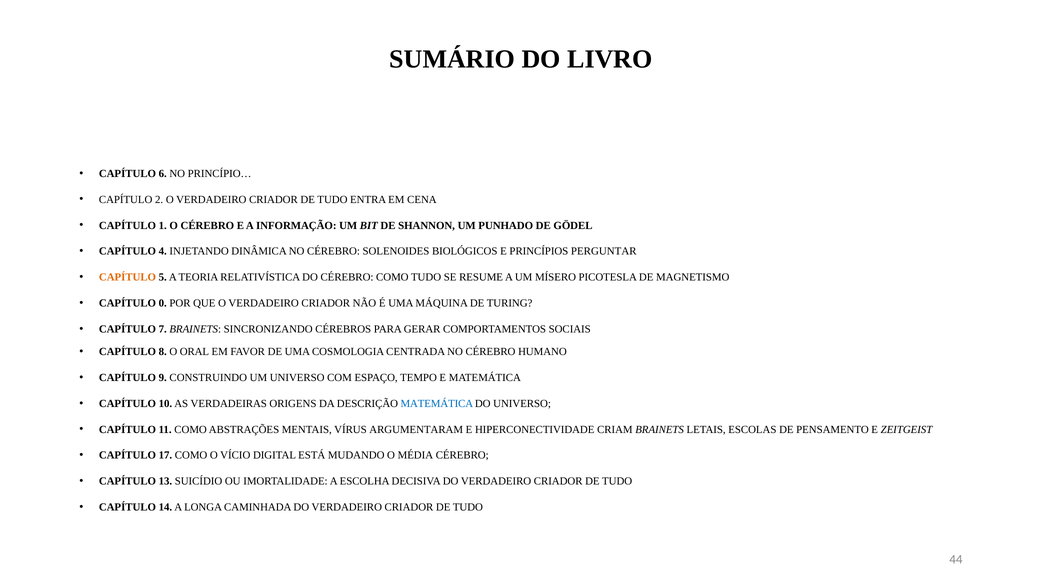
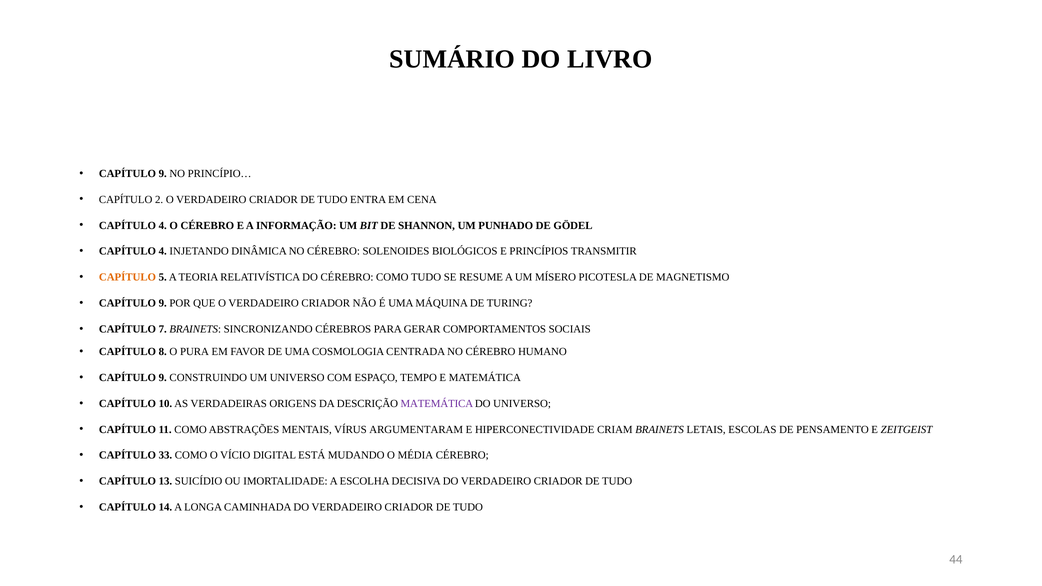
6: 6 -> 9 (163, 174)
1: 1 -> 4 (163, 225)
PERGUNTAR: PERGUNTAR -> TRANSMITIR (604, 251)
0: 0 -> 9 (163, 303)
ORAL: ORAL -> PURA (194, 352)
MATEMÁTICA colour: blue -> purple (437, 404)
17: 17 -> 33 (165, 455)
